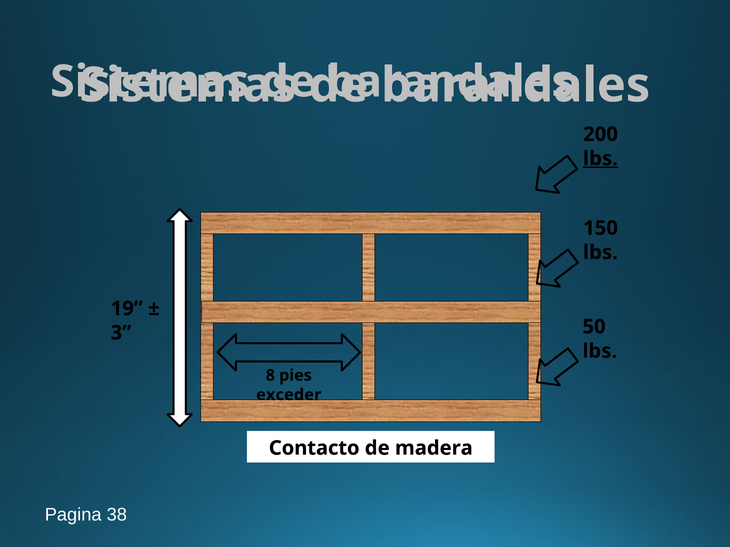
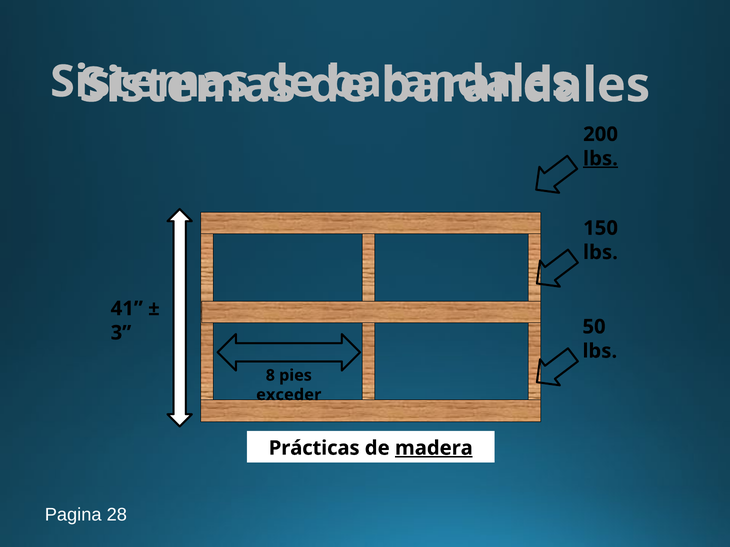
19: 19 -> 41 (127, 309)
Contacto: Contacto -> Prácticas (314, 448)
madera underline: none -> present (434, 448)
38: 38 -> 28 (117, 515)
